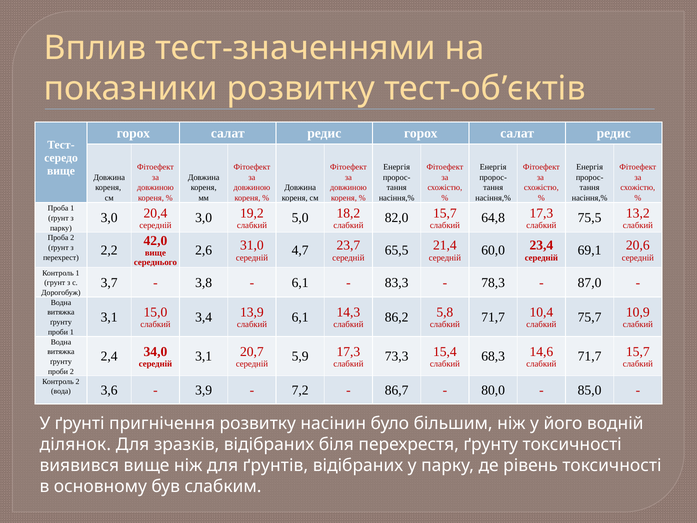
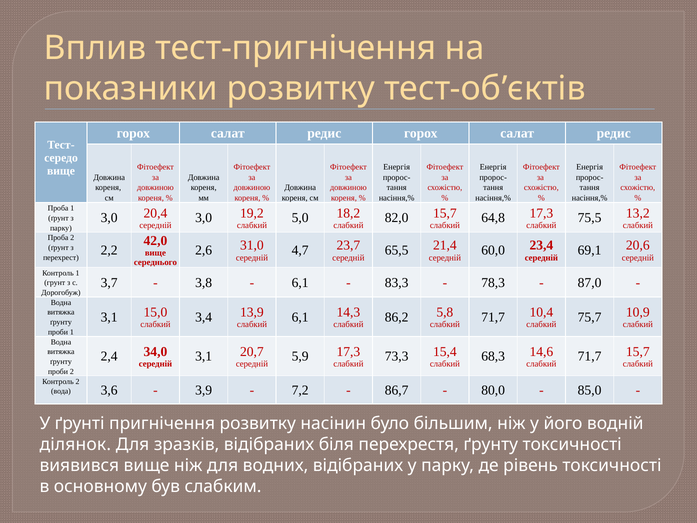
тест-значеннями: тест-значеннями -> тест-пригнічення (296, 48)
ґрунтів: ґрунтів -> водних (276, 465)
